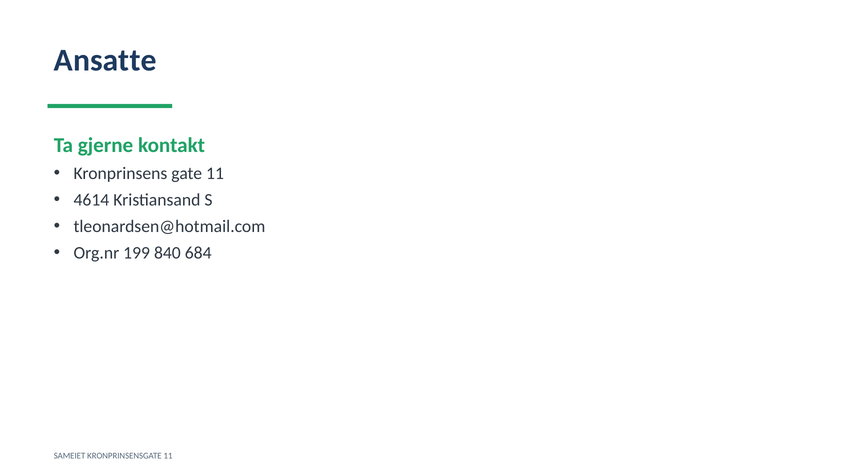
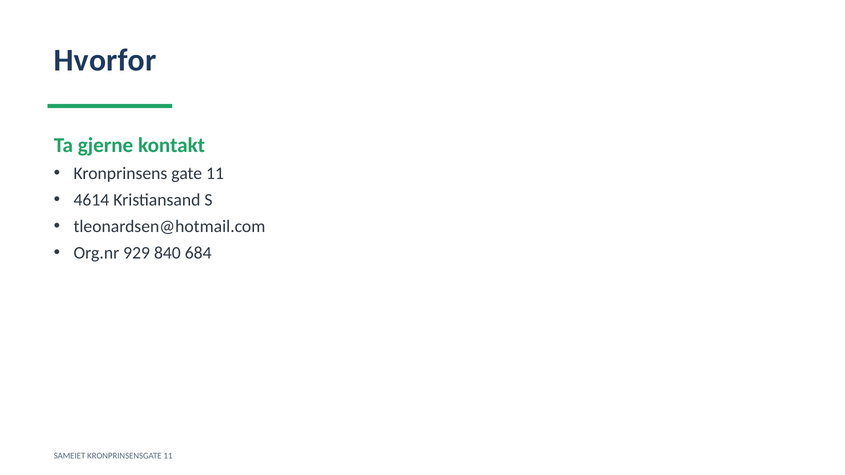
Ansatte: Ansatte -> Hvorfor (105, 60)
199: 199 -> 929 (137, 253)
